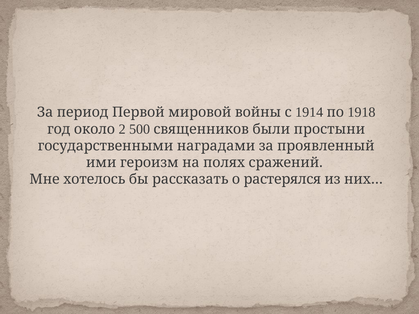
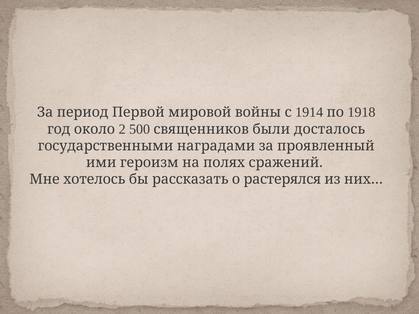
простыни: простыни -> досталось (329, 129)
